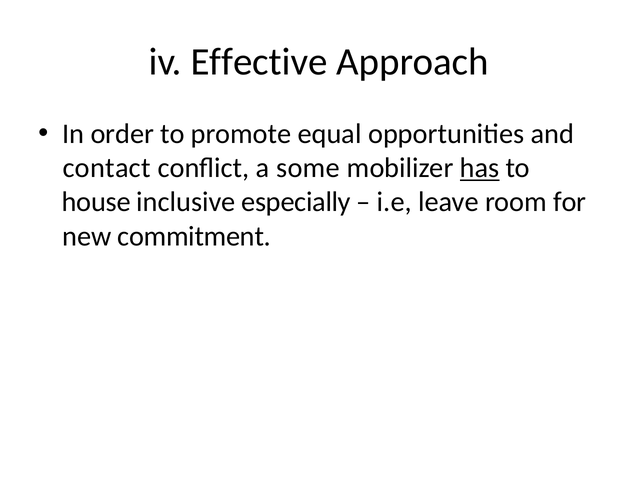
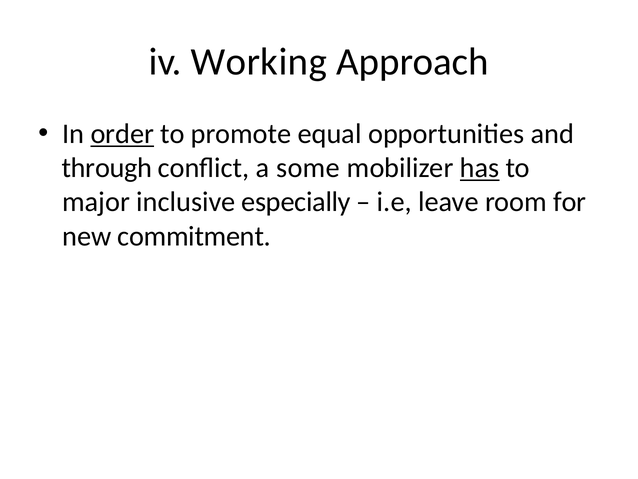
Effective: Effective -> Working (259, 62)
order underline: none -> present (122, 134)
contact: contact -> through (107, 168)
house: house -> major (96, 202)
